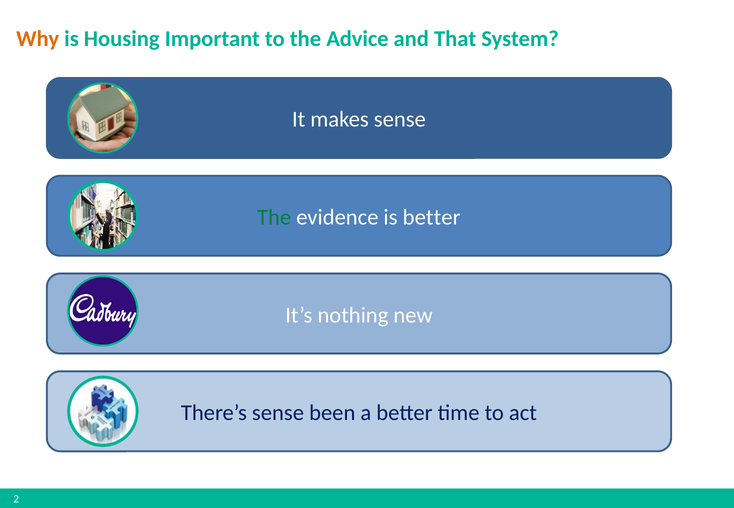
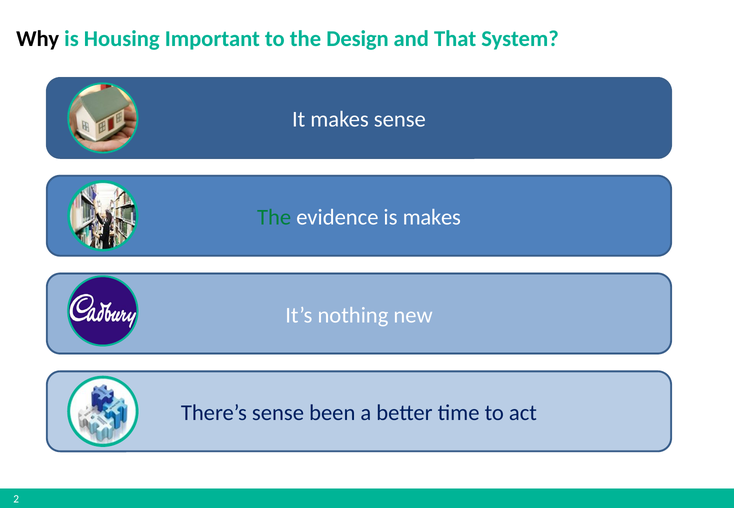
Why colour: orange -> black (38, 39)
Advice: Advice -> Design (357, 39)
is better: better -> makes (432, 217)
